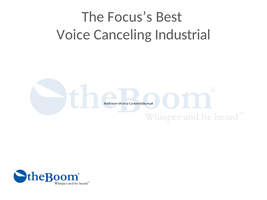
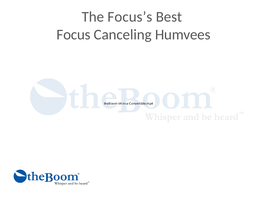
Voice: Voice -> Focus (74, 35)
Industrial: Industrial -> Humvees (183, 35)
